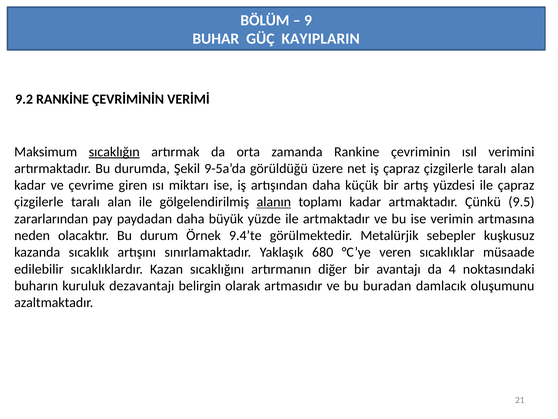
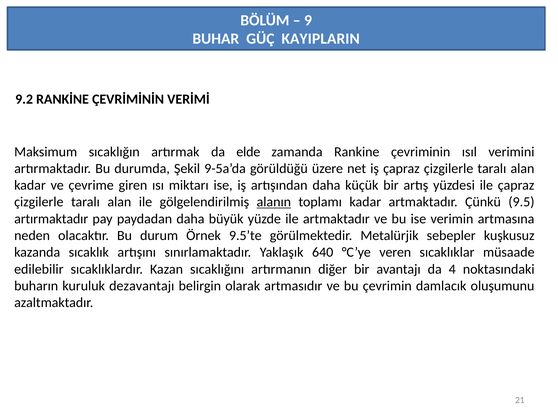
sıcaklığın underline: present -> none (114, 152)
orta: orta -> elde (248, 152)
zararlarından: zararlarından -> artırmaktadır (51, 219)
9.4’te: 9.4’te -> 9.5’te (245, 235)
680: 680 -> 640 (323, 252)
buradan: buradan -> çevrimin (387, 285)
